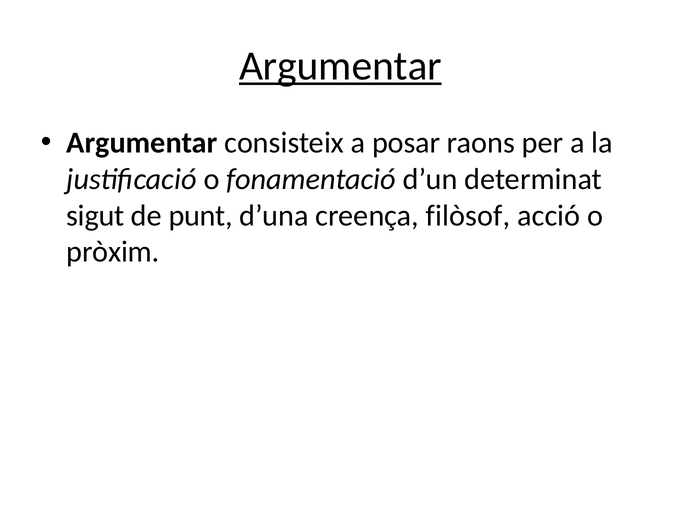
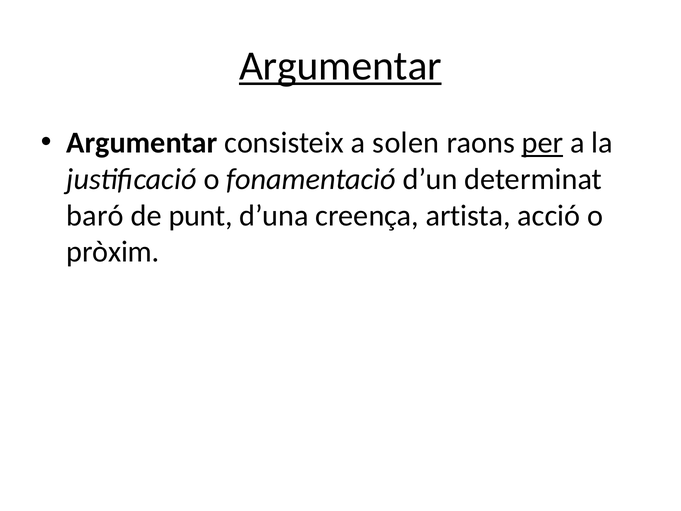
posar: posar -> solen (406, 143)
per underline: none -> present (542, 143)
sigut: sigut -> baró (95, 216)
filòsof: filòsof -> artista (468, 216)
